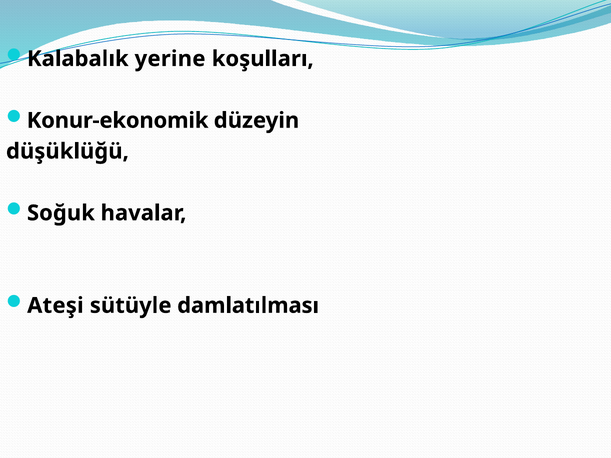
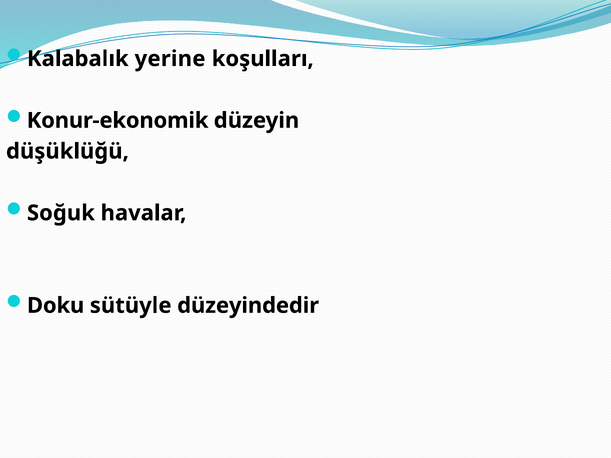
Ateşi: Ateşi -> Doku (56, 306)
damlatılması: damlatılması -> düzeyindedir (248, 306)
